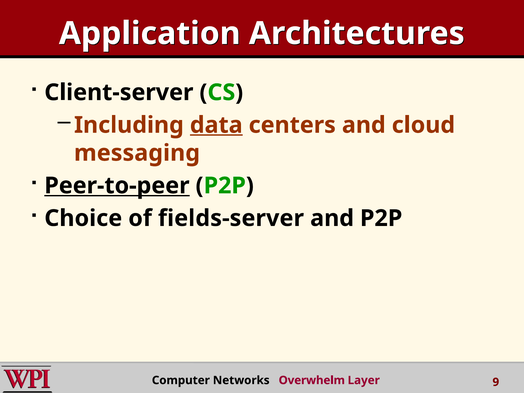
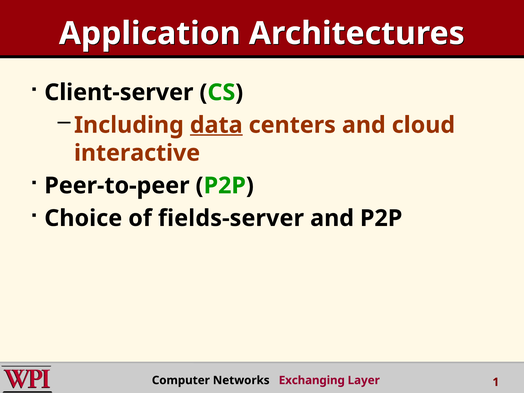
messaging: messaging -> interactive (137, 153)
Peer-to-peer underline: present -> none (117, 186)
Overwhelm: Overwhelm -> Exchanging (312, 380)
9: 9 -> 1 (496, 382)
